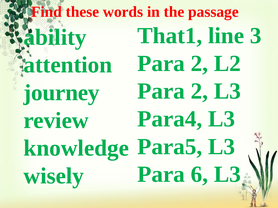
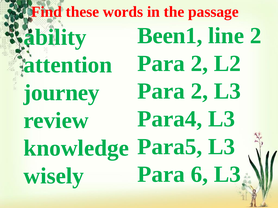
That1: That1 -> Been1 (170, 36)
line 3: 3 -> 2 (256, 36)
